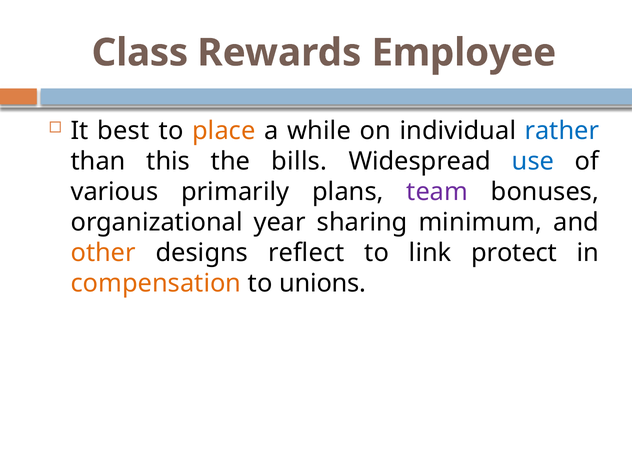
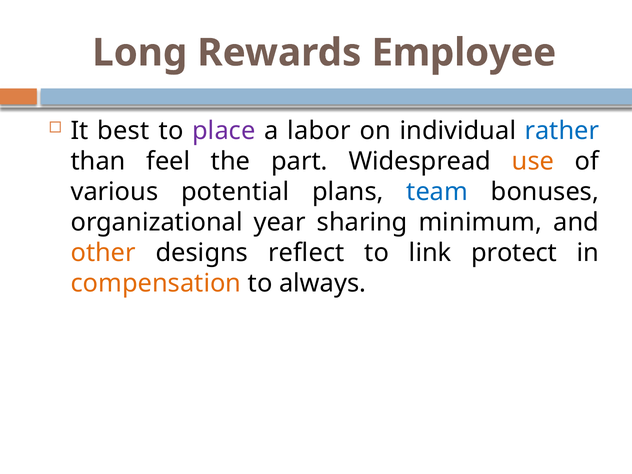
Class: Class -> Long (140, 53)
place colour: orange -> purple (224, 131)
while: while -> labor (319, 131)
this: this -> feel (168, 161)
bills: bills -> part (299, 161)
use colour: blue -> orange (533, 161)
primarily: primarily -> potential (235, 192)
team colour: purple -> blue (437, 192)
unions: unions -> always (323, 284)
